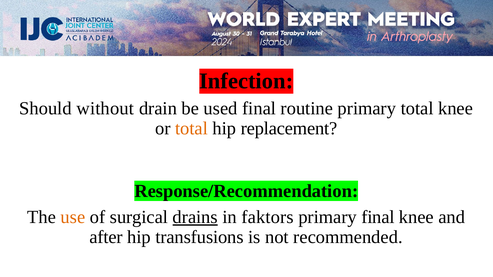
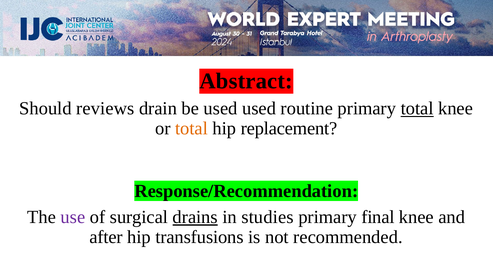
Infection: Infection -> Abstract (246, 81)
without: without -> reviews (105, 109)
used final: final -> used (259, 109)
total underline: none -> present (417, 109)
use colour: orange -> purple (73, 217)
faktors: faktors -> studies (267, 217)
